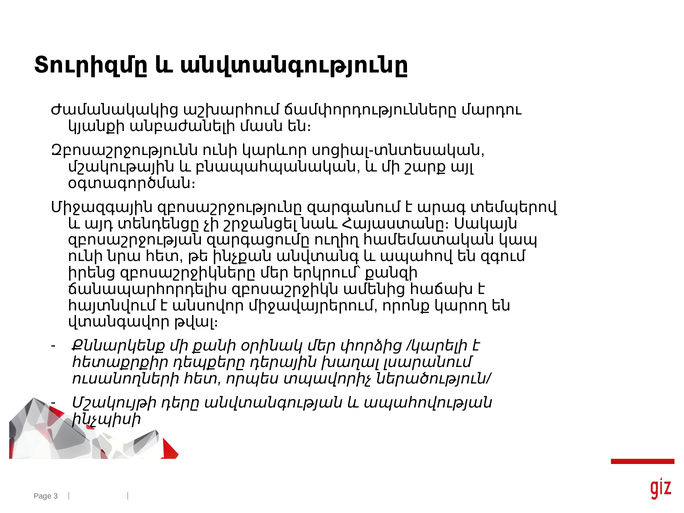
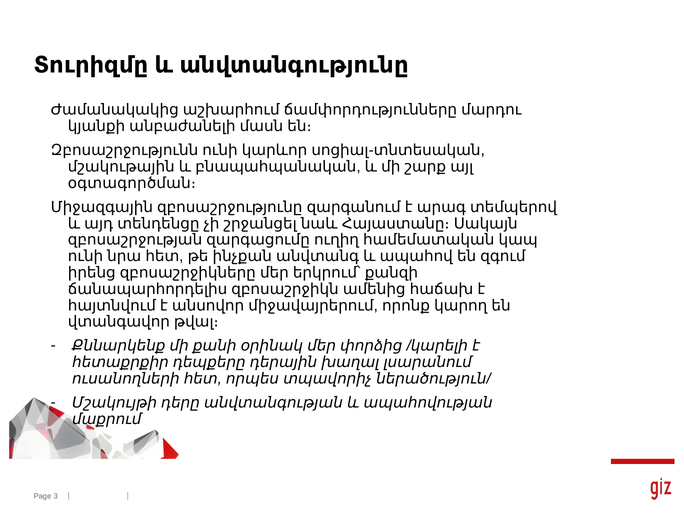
ինչպիսի: ինչպիսի -> մաքրում (107, 419)
